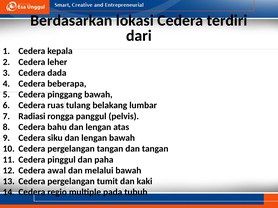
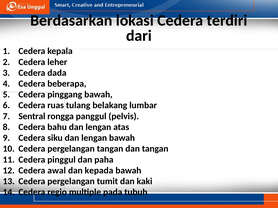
Radiasi: Radiasi -> Sentral (32, 116)
melalui: melalui -> kepada (99, 171)
